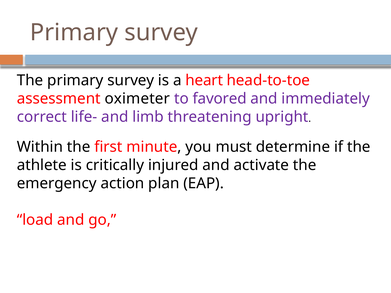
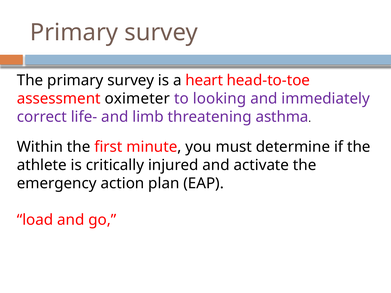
favored: favored -> looking (220, 99)
upright: upright -> asthma (282, 117)
